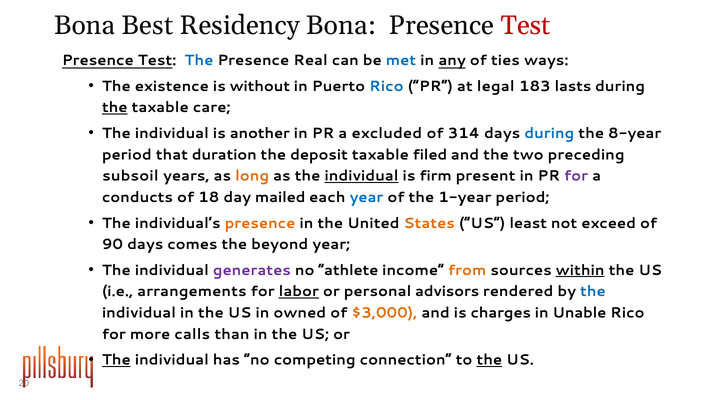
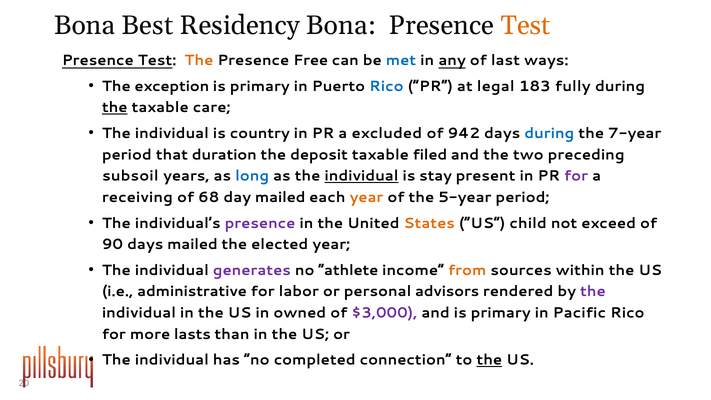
Test colour: red -> orange (526, 25)
The colour: blue -> orange (199, 60)
Real: Real -> Free (311, 60)
ties: ties -> last (505, 60)
existence: existence -> exception (172, 86)
without: without -> primary (260, 86)
lasts: lasts -> fully (573, 86)
another: another -> country (260, 133)
314: 314 -> 942 (464, 133)
8-year: 8-year -> 7-year (635, 133)
long colour: orange -> blue (252, 176)
firm: firm -> stay (436, 176)
conducts: conducts -> receiving (137, 197)
18: 18 -> 68 (209, 197)
year colour: blue -> orange (366, 197)
1-year: 1-year -> 5-year (465, 197)
presence colour: orange -> purple (260, 223)
least: least -> child (528, 223)
days comes: comes -> mailed (192, 244)
beyond: beyond -> elected (280, 244)
within underline: present -> none (580, 270)
arrangements: arrangements -> administrative (192, 292)
labor underline: present -> none (299, 292)
the colour: blue -> purple (593, 292)
$3,000 colour: orange -> purple (384, 313)
and is charges: charges -> primary (501, 313)
Unable: Unable -> Pacific (579, 313)
calls: calls -> lasts (192, 334)
The underline: present -> none (116, 360)
competing: competing -> completed (315, 360)
